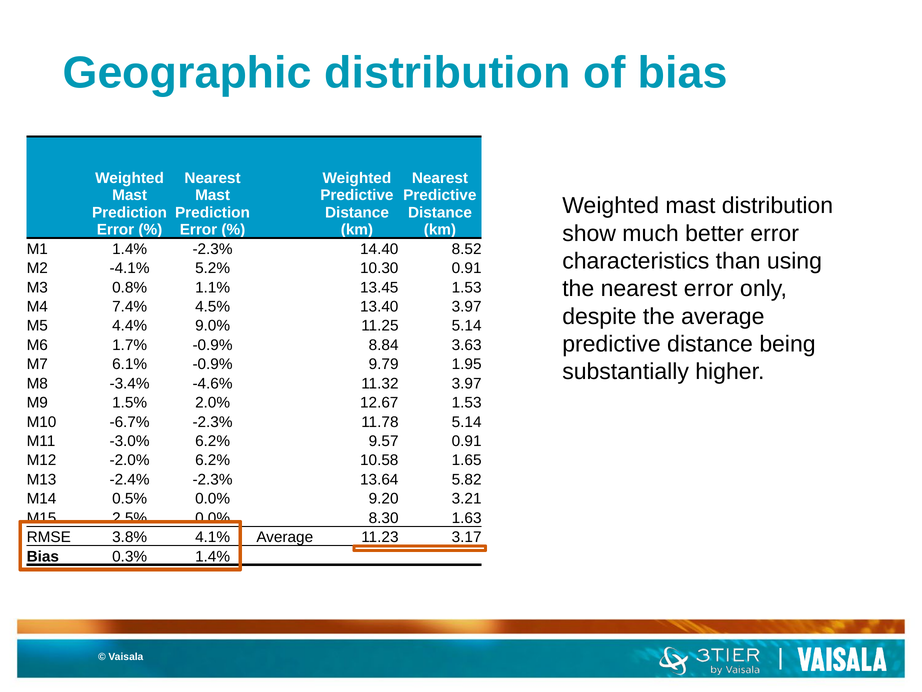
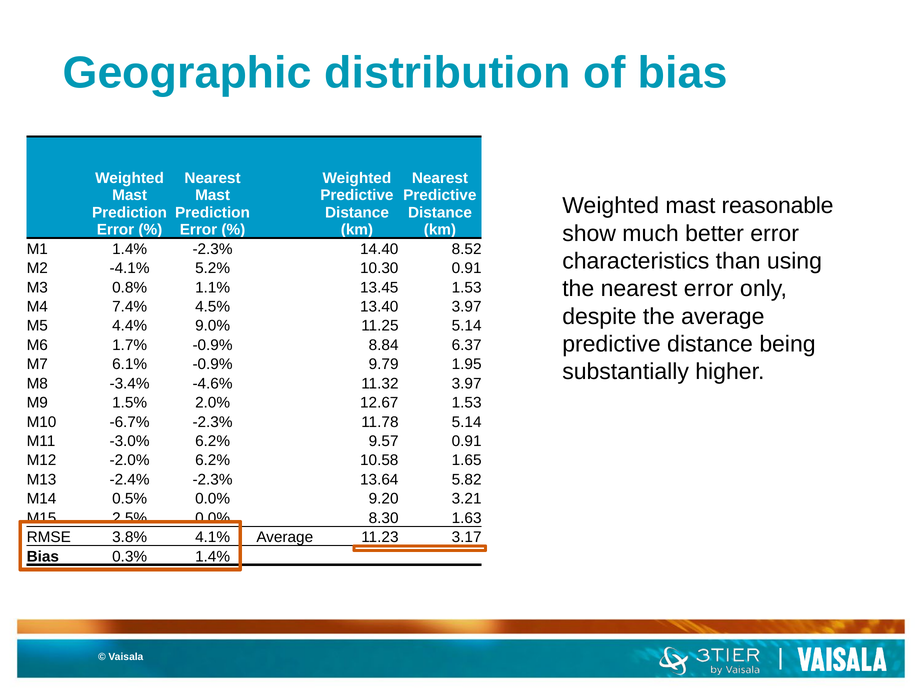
mast distribution: distribution -> reasonable (778, 206)
3.63: 3.63 -> 6.37 (467, 345)
